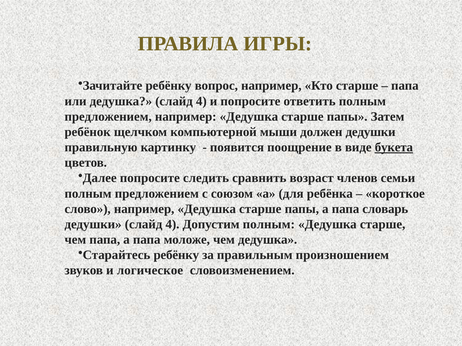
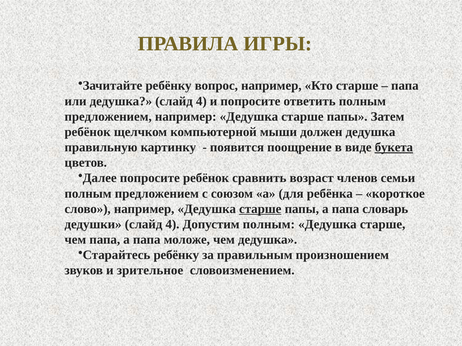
должен дедушки: дедушки -> дедушка (371, 132)
попросите следить: следить -> ребёнок (206, 178)
старше underline: none -> present (260, 209)
логическое: логическое -> зрительное (150, 271)
